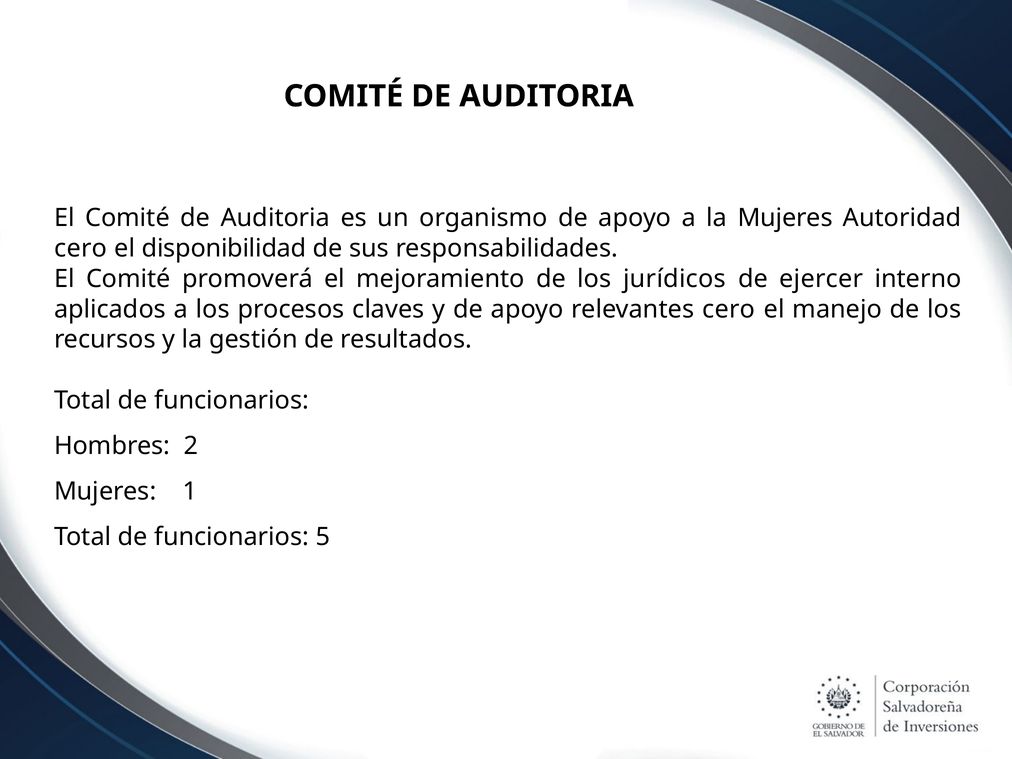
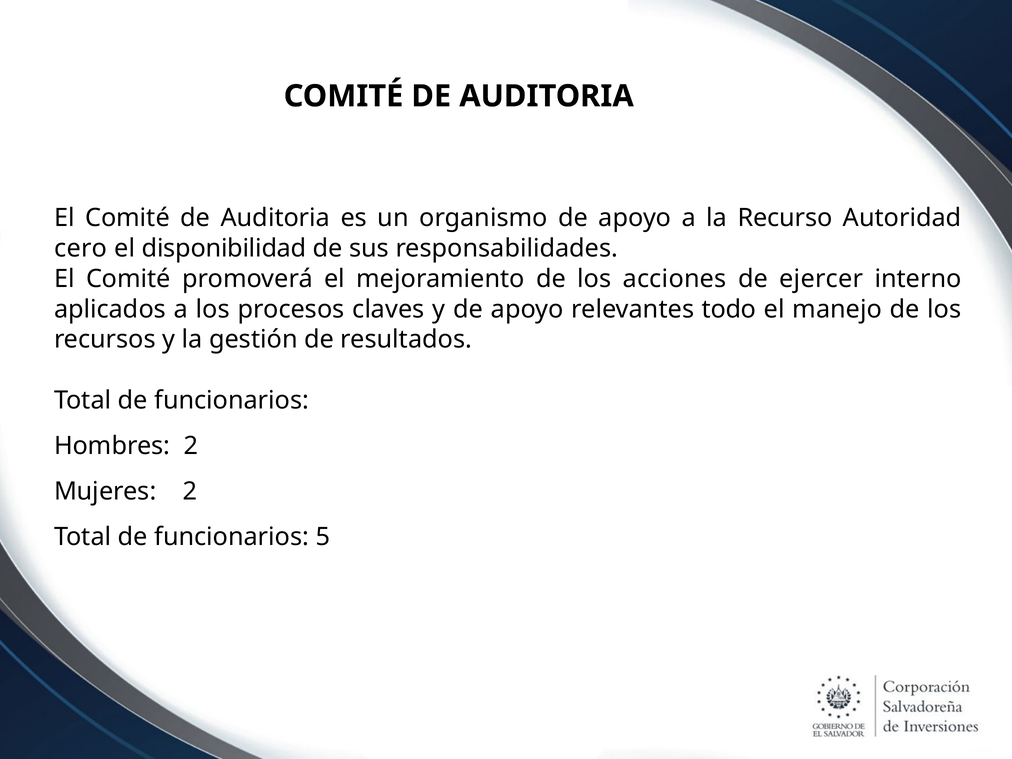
la Mujeres: Mujeres -> Recurso (785, 218)
jurídicos: jurídicos -> acciones (675, 279)
relevantes cero: cero -> todo (729, 309)
Mujeres 1: 1 -> 2 (190, 491)
